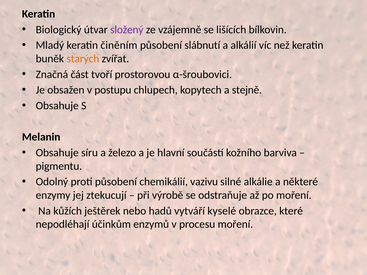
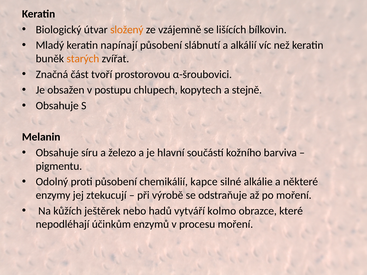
složený colour: purple -> orange (127, 30)
činěním: činěním -> napínají (119, 45)
vazivu: vazivu -> kapce (204, 182)
kyselé: kyselé -> kolmo (222, 211)
